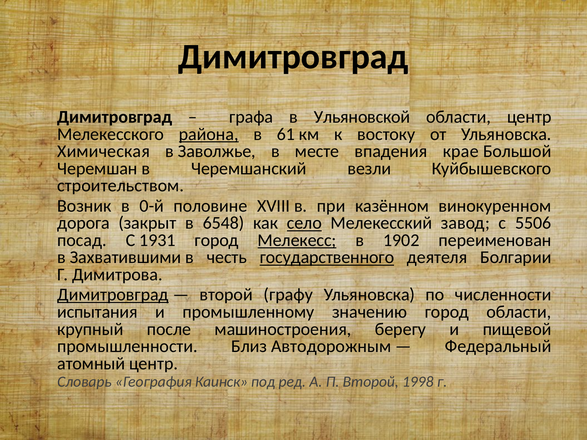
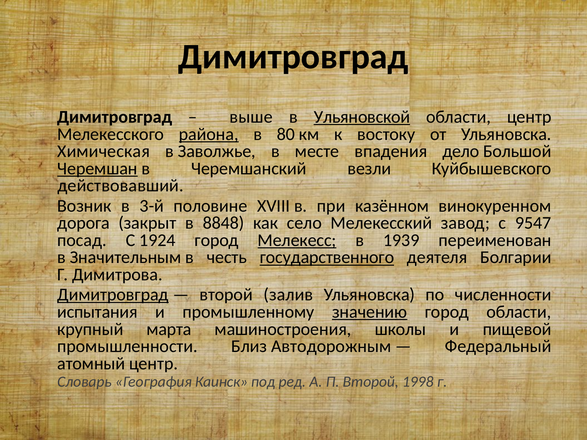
графа: графа -> выше (251, 117)
Ульяновской underline: none -> present (362, 117)
61: 61 -> 80 (286, 134)
крае: крае -> дело (461, 151)
Черемшан underline: none -> present (97, 169)
строительством: строительством -> действовавший (121, 186)
0-й: 0-й -> 3-й (152, 206)
6548: 6548 -> 8848 (224, 223)
село underline: present -> none (304, 223)
5506: 5506 -> 9547 (533, 223)
1931: 1931 -> 1924 (157, 240)
1902: 1902 -> 1939 (401, 240)
Захватившими: Захватившими -> Значительным (126, 258)
графу: графу -> залив (288, 295)
значению underline: none -> present (370, 312)
после: после -> марта (169, 329)
берегу: берегу -> школы (400, 329)
